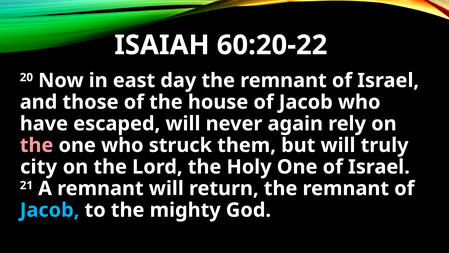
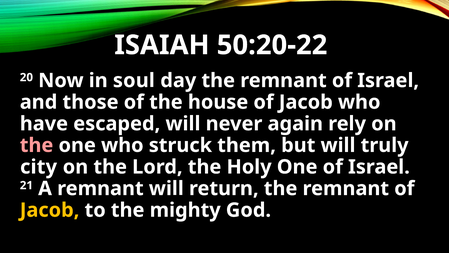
60:20-22: 60:20-22 -> 50:20-22 (272, 45)
east: east -> soul (134, 80)
Jacob colour: light blue -> yellow (50, 210)
